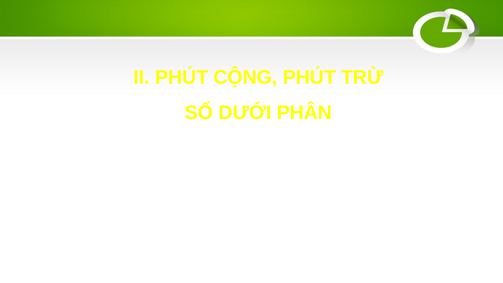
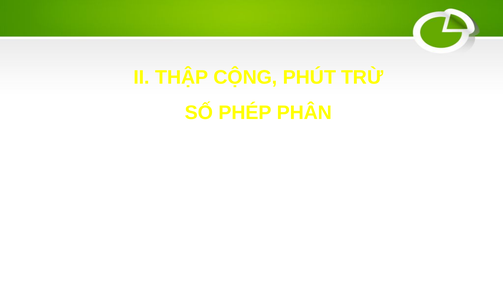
II PHÚT: PHÚT -> THẬP (182, 77)
DƯỚI: DƯỚI -> PHÉP (245, 113)
